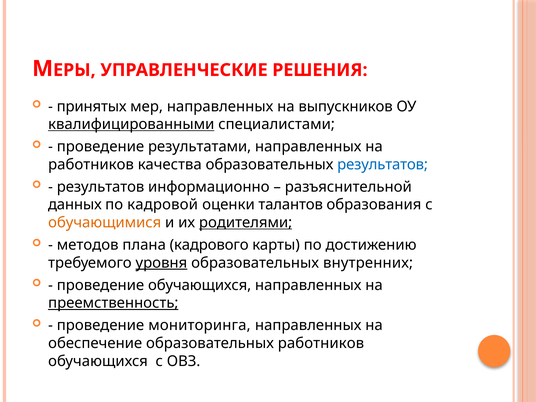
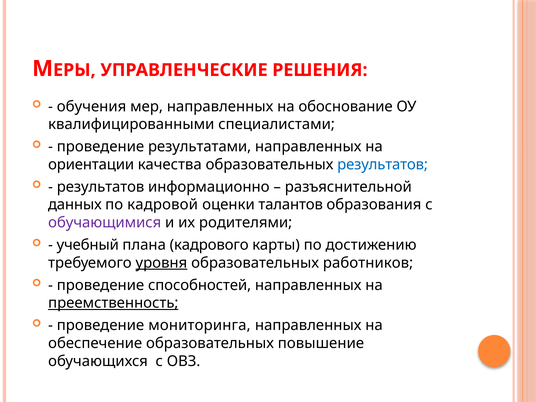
принятых: принятых -> обучения (92, 106)
выпускников: выпускников -> обоснование (346, 106)
квалифицированными underline: present -> none (131, 124)
работников: работников -> ориентации (91, 165)
обучающимися colour: orange -> purple (105, 223)
родителями underline: present -> none (246, 223)
методов: методов -> учебный (88, 245)
внутренних: внутренних -> работников (368, 263)
проведение обучающихся: обучающихся -> способностей (200, 285)
образовательных работников: работников -> повышение (321, 343)
